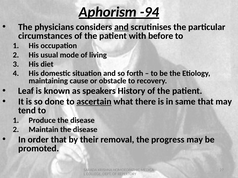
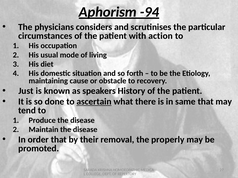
and underline: present -> none (121, 27)
before: before -> action (161, 36)
Leaf: Leaf -> Just (26, 91)
progress: progress -> properly (168, 140)
